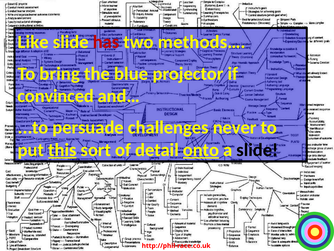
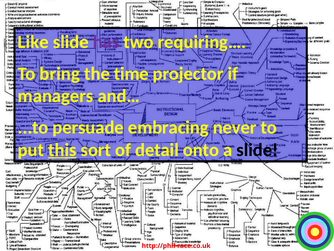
has colour: red -> purple (106, 42)
methods…: methods… -> requiring… (202, 42)
blue: blue -> time (131, 74)
convinced: convinced -> managers (56, 96)
challenges: challenges -> embracing (168, 127)
onto underline: present -> none (201, 150)
